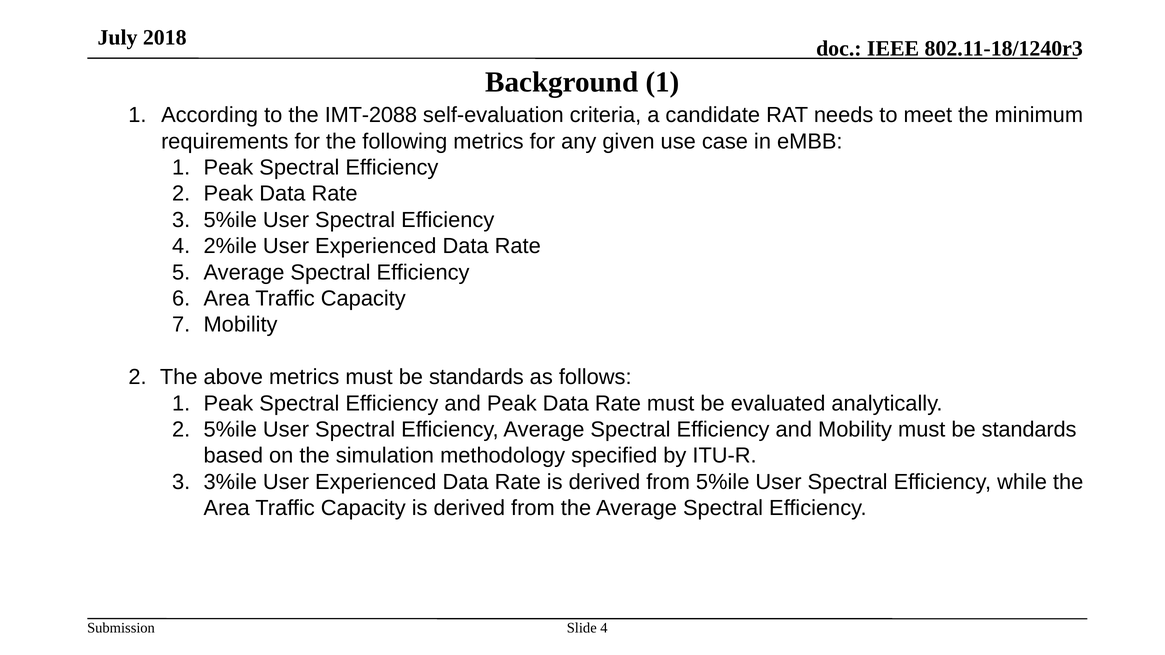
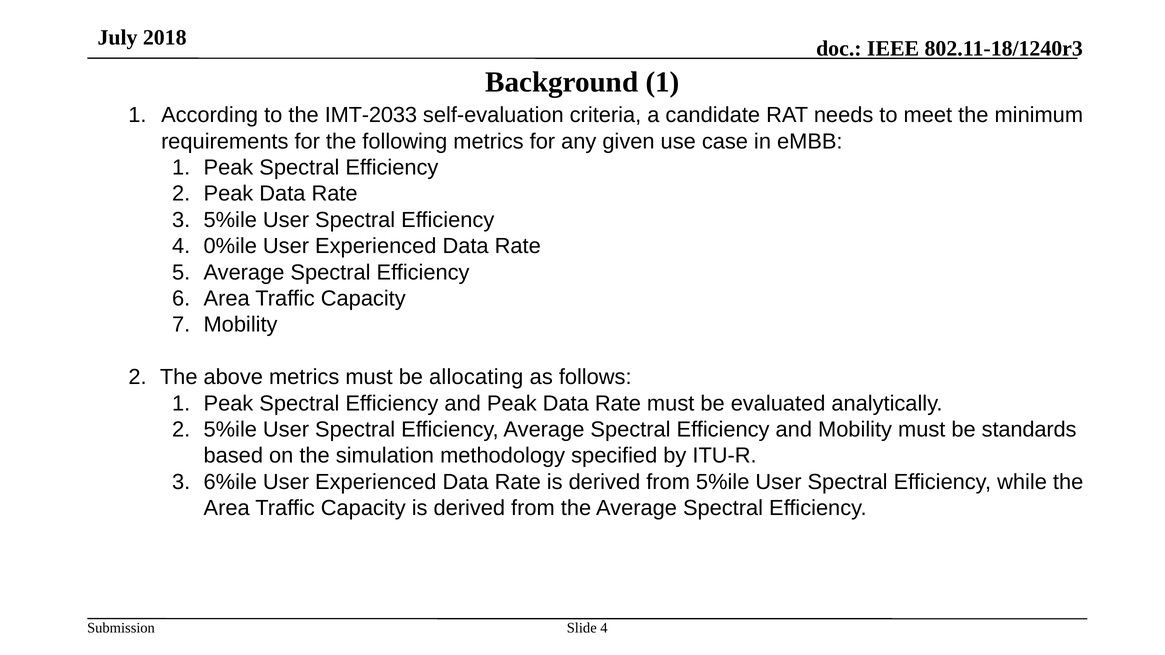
IMT-2088: IMT-2088 -> IMT-2033 (371, 115)
2%ile: 2%ile -> 0%ile (230, 246)
metrics must be standards: standards -> allocating (476, 377)
3%ile: 3%ile -> 6%ile (230, 482)
